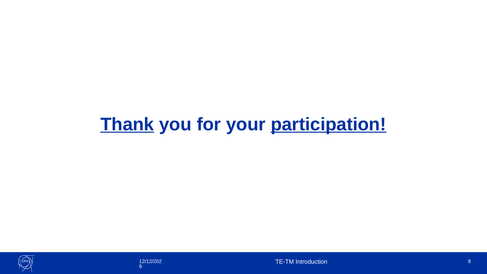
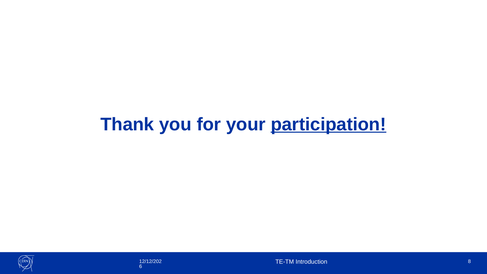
Thank underline: present -> none (127, 124)
